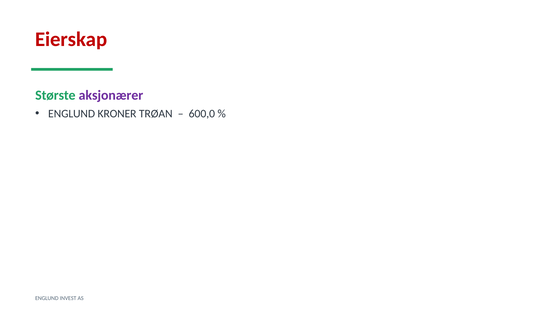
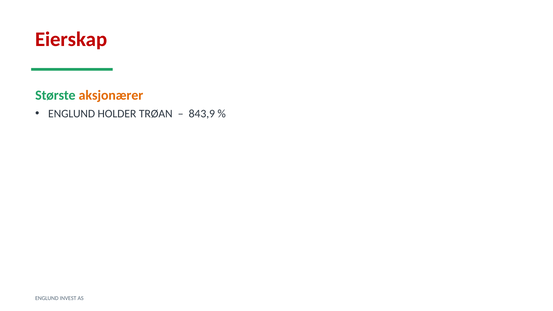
aksjonærer colour: purple -> orange (111, 95)
KRONER: KRONER -> HOLDER (117, 114)
600,0: 600,0 -> 843,9 (202, 114)
